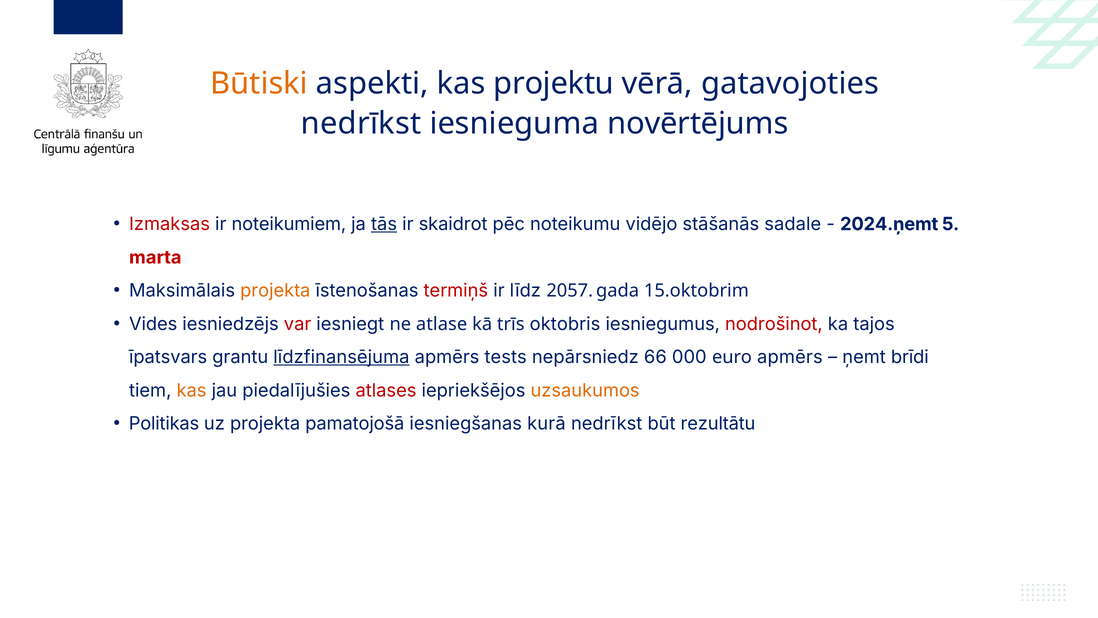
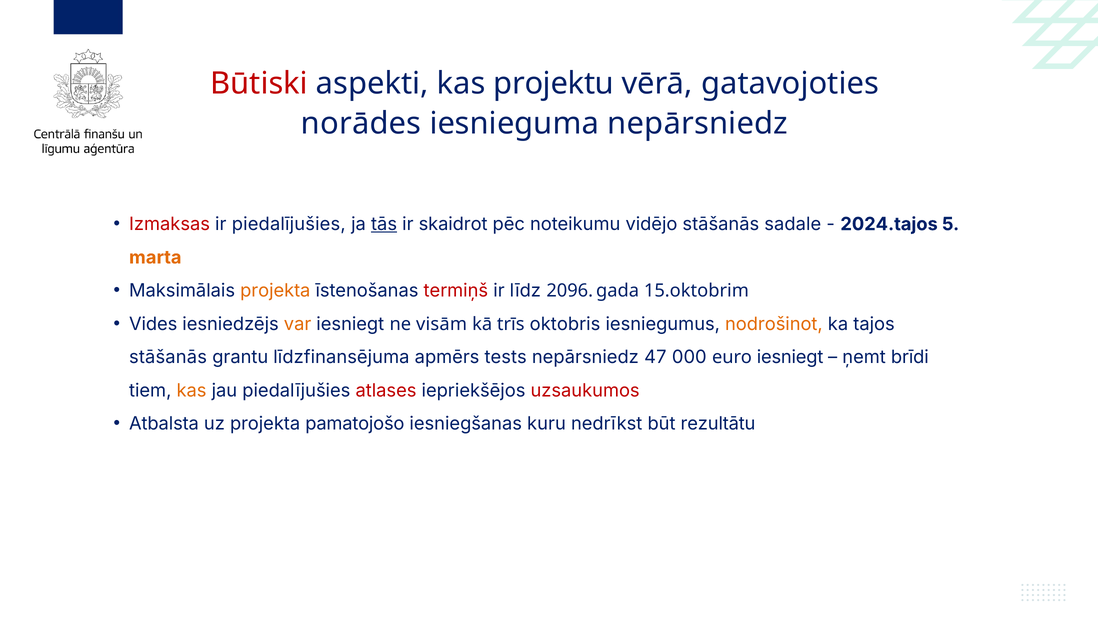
Būtiski colour: orange -> red (259, 83)
nedrīkst: nedrīkst -> norādes (361, 124)
iesnieguma novērtējums: novērtējums -> nepārsniedz (698, 124)
ir noteikumiem: noteikumiem -> piedalījušies (289, 224)
2024.ņemt: 2024.ņemt -> 2024.tajos (889, 224)
marta colour: red -> orange (155, 257)
2057: 2057 -> 2096 (570, 291)
var colour: red -> orange (298, 324)
atlase: atlase -> visām (442, 324)
nodrošinot colour: red -> orange (774, 324)
īpatsvars: īpatsvars -> stāšanās (168, 357)
līdzfinansējuma underline: present -> none (341, 357)
66: 66 -> 47 (655, 357)
euro apmērs: apmērs -> iesniegt (790, 357)
uzsaukumos colour: orange -> red (585, 390)
Politikas: Politikas -> Atbalsta (164, 424)
pamatojošā: pamatojošā -> pamatojošo (355, 424)
kurā: kurā -> kuru (546, 424)
